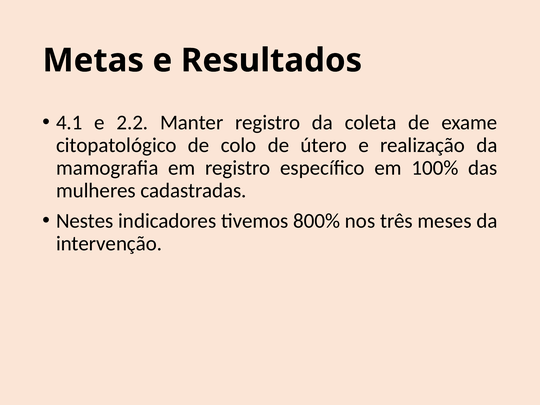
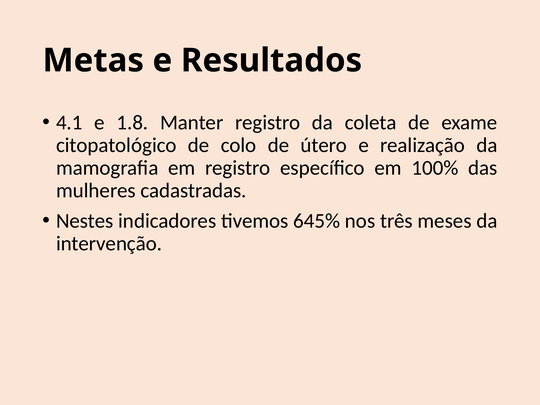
2.2: 2.2 -> 1.8 (132, 122)
800%: 800% -> 645% (317, 221)
